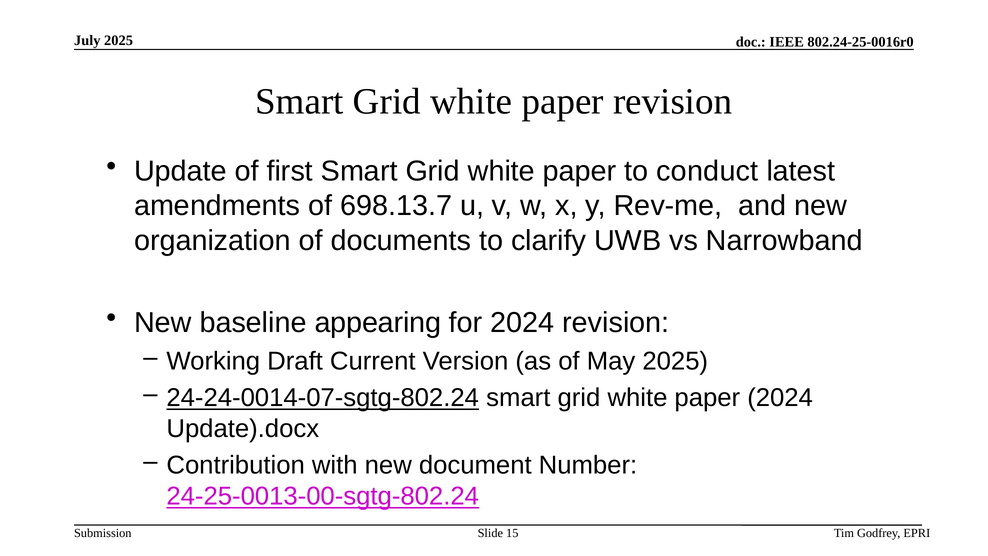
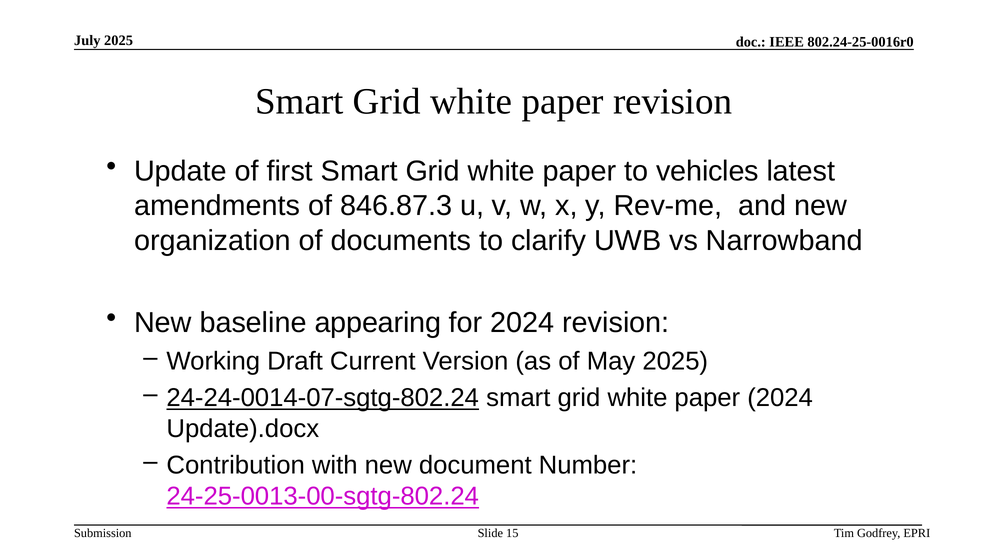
conduct: conduct -> vehicles (708, 171)
698.13.7: 698.13.7 -> 846.87.3 (396, 206)
